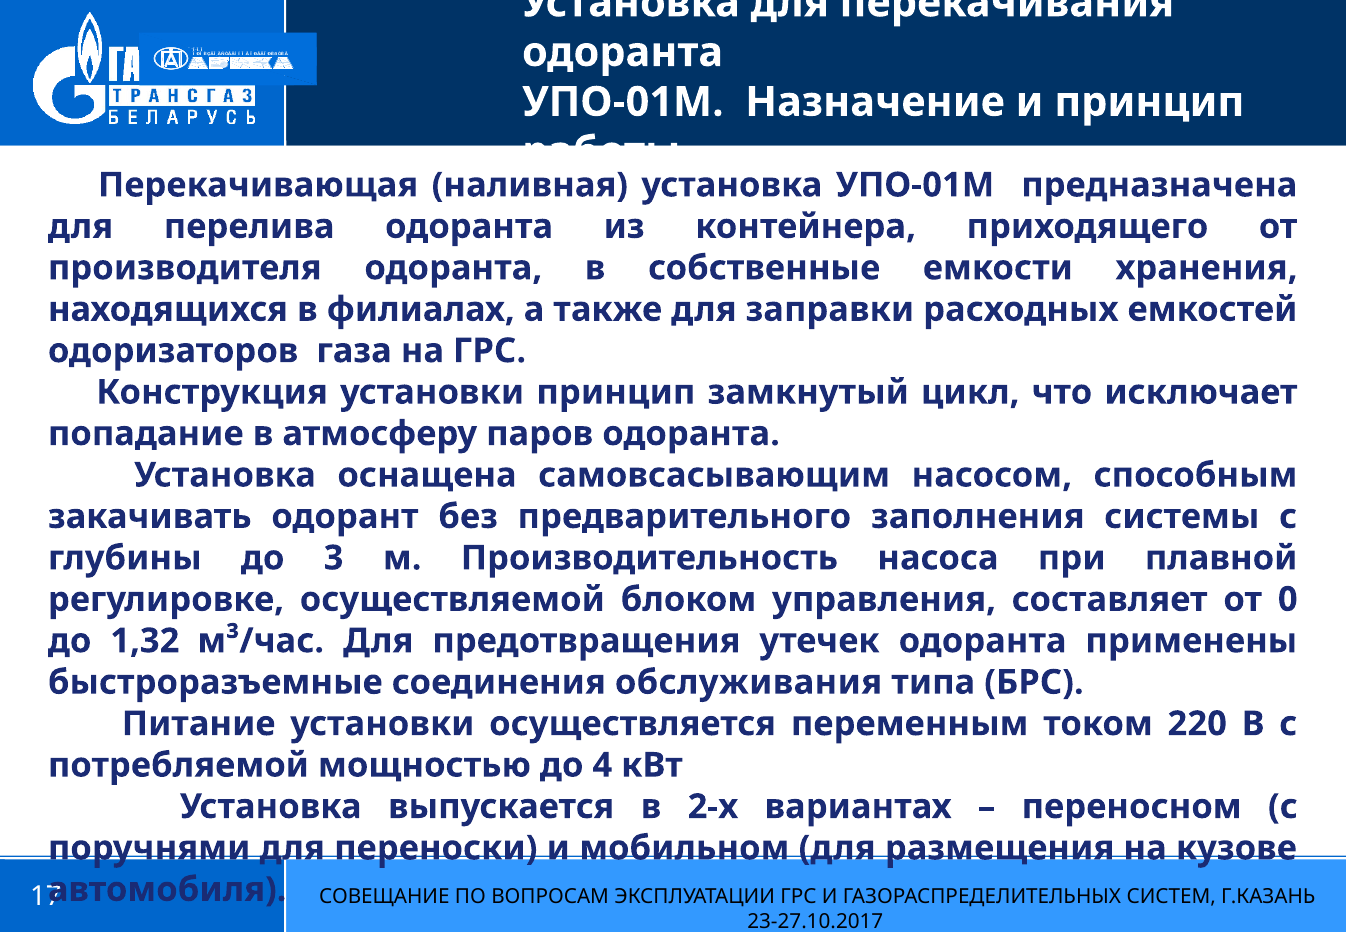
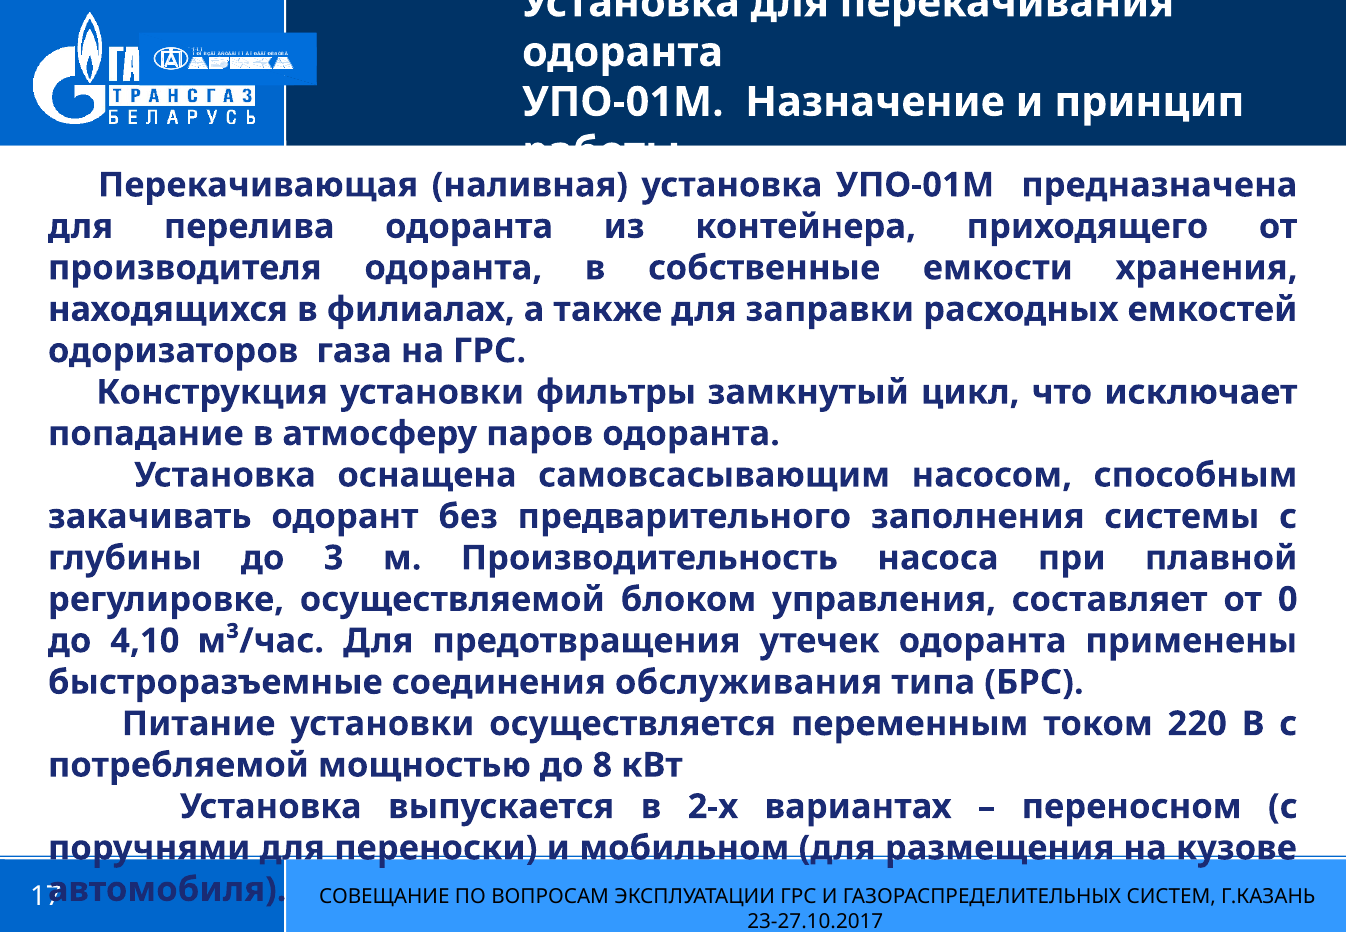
установки принцип: принцип -> фильтры (616, 392)
1,32: 1,32 -> 4,10 (145, 641)
4: 4 -> 8 (602, 765)
